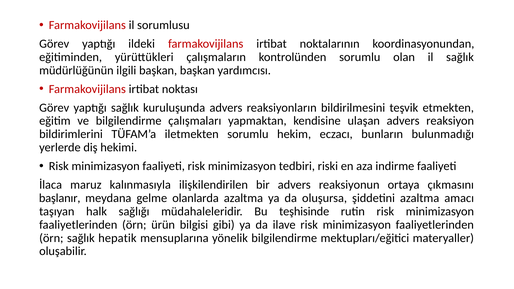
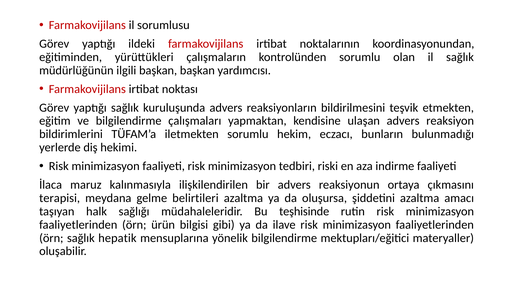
başlanır: başlanır -> terapisi (60, 198)
olanlarda: olanlarda -> belirtileri (195, 198)
